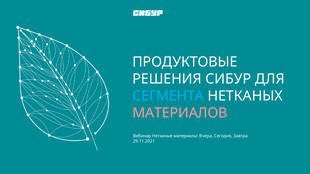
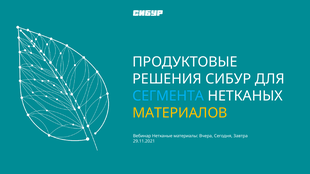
МАТЕРИАЛОВ colour: pink -> yellow (180, 113)
